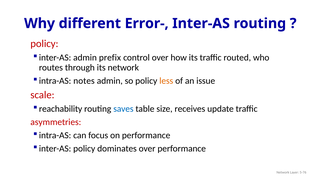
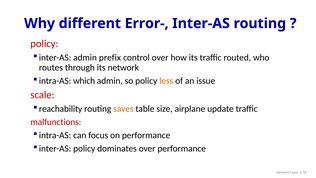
notes: notes -> which (84, 81)
saves colour: blue -> orange (123, 109)
receives: receives -> airplane (190, 109)
asymmetries: asymmetries -> malfunctions (56, 122)
